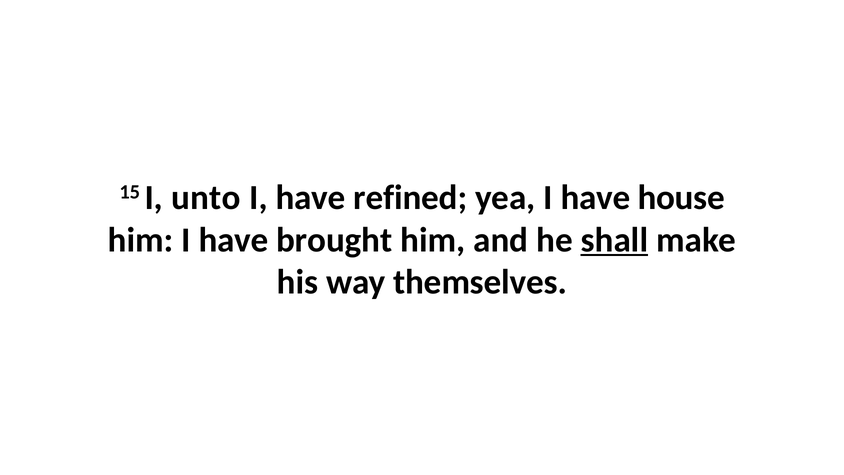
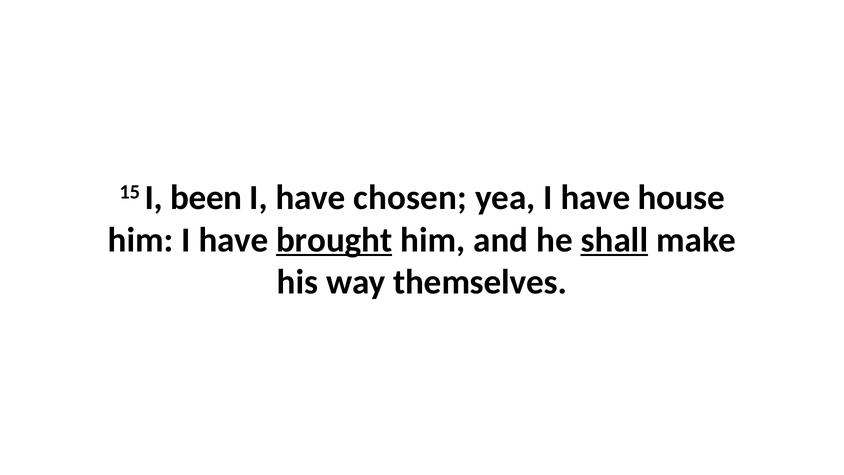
unto: unto -> been (206, 198)
refined: refined -> chosen (410, 198)
brought underline: none -> present (334, 240)
